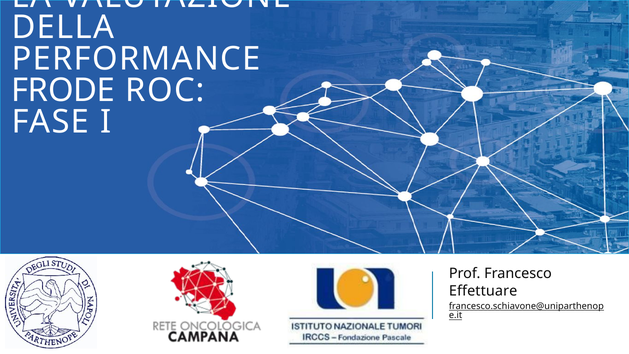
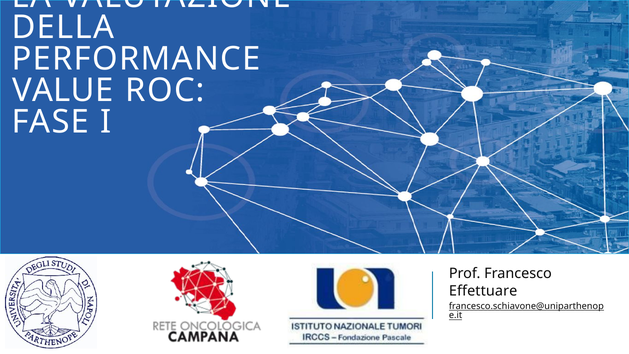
FRODE: FRODE -> VALUE (63, 91)
